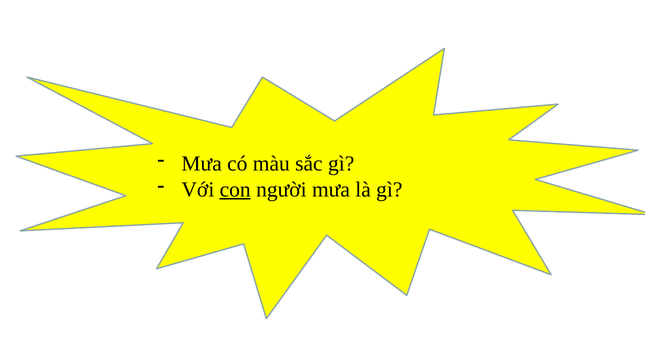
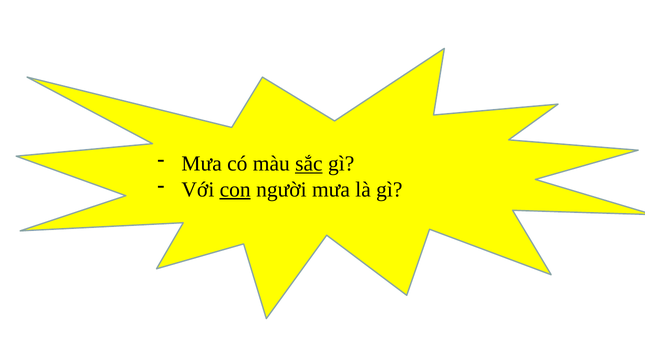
sắc underline: none -> present (309, 164)
